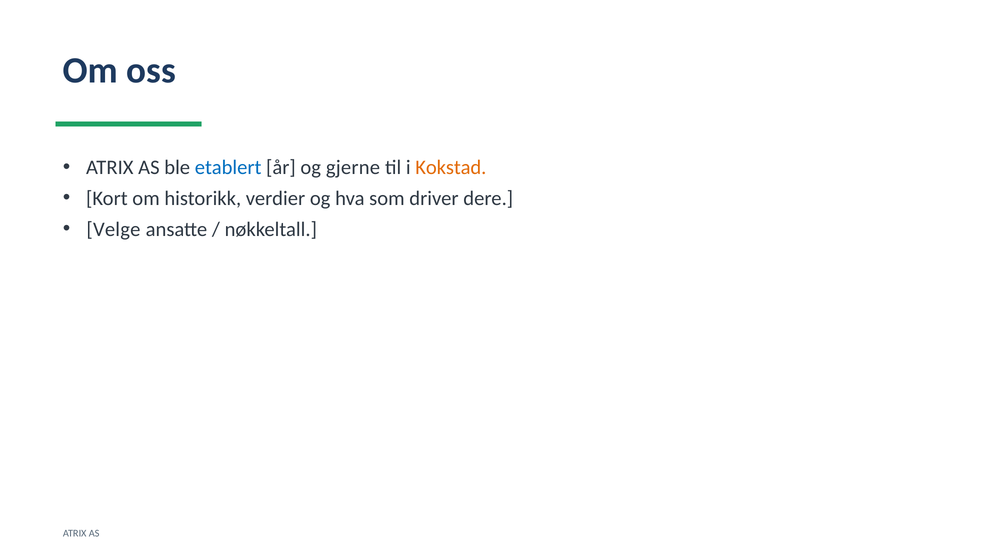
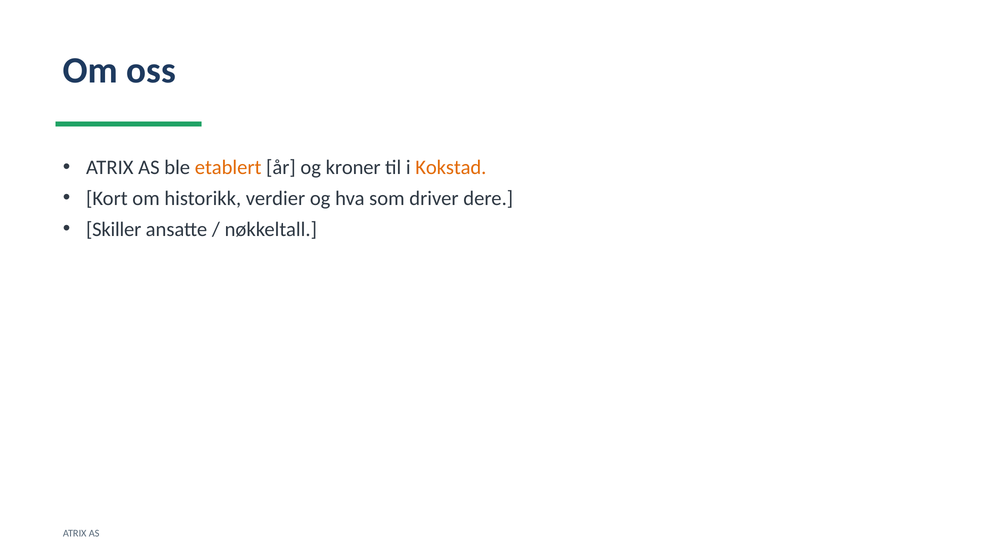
etablert colour: blue -> orange (228, 168)
gjerne: gjerne -> kroner (353, 168)
Velge: Velge -> Skiller (114, 229)
